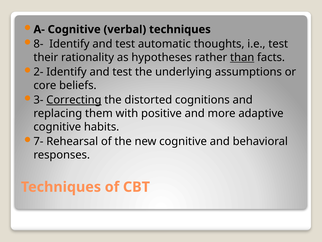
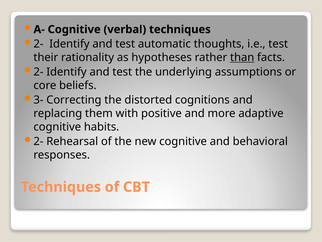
8-: 8- -> 2- (38, 44)
Correcting underline: present -> none (74, 100)
7-: 7- -> 2- (38, 141)
